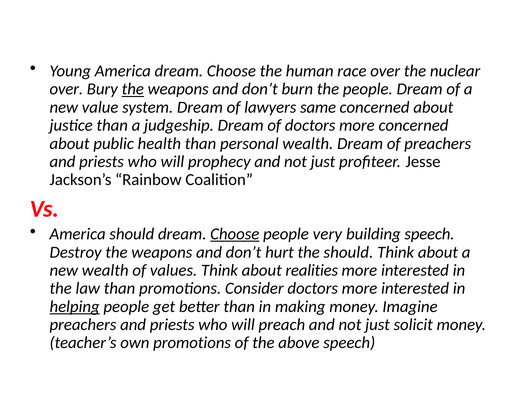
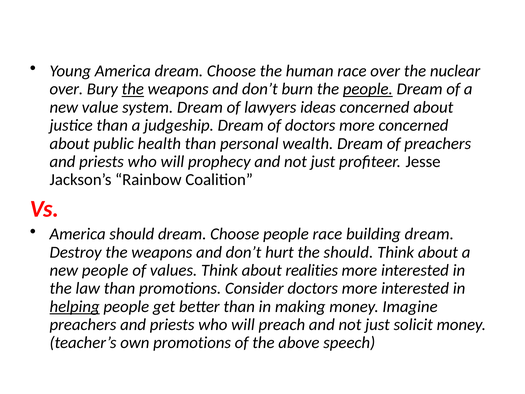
people underline: none -> present (368, 89)
same: same -> ideas (318, 107)
Choose underline: present -> none (235, 234)
people very: very -> race (327, 234)
building speech: speech -> dream (429, 234)
new wealth: wealth -> people (105, 270)
